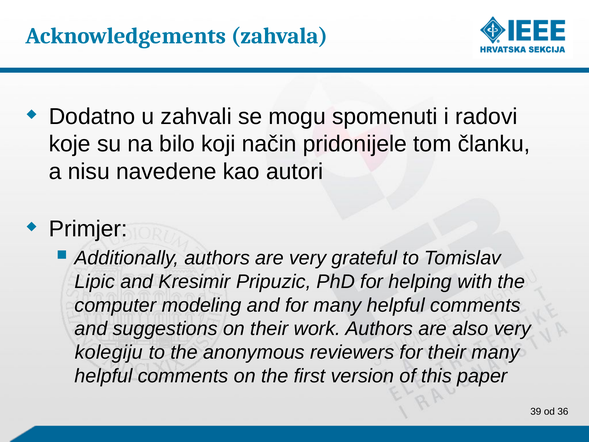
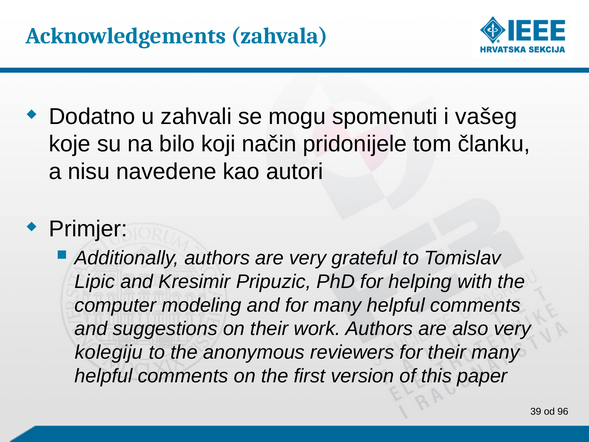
radovi: radovi -> vašeg (486, 116)
36: 36 -> 96 (563, 411)
